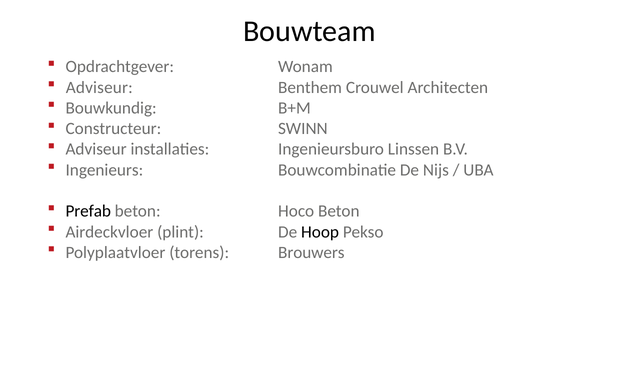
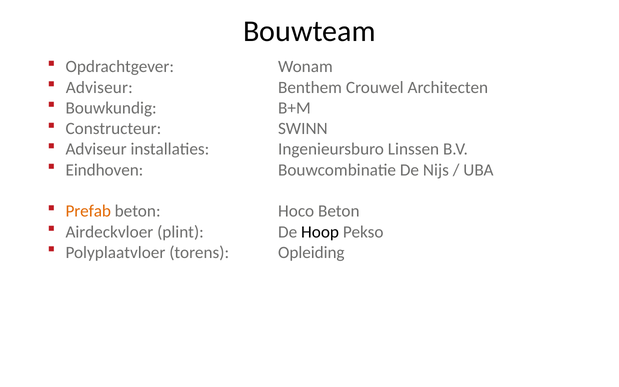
Ingenieurs: Ingenieurs -> Eindhoven (104, 170)
Prefab colour: black -> orange (88, 211)
Brouwers: Brouwers -> Opleiding (311, 252)
